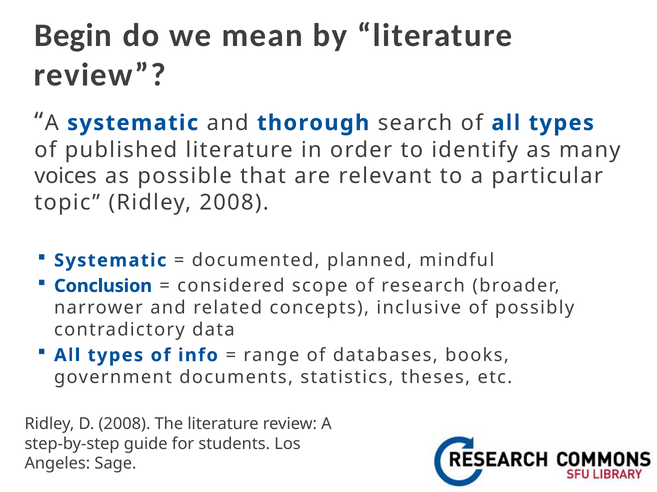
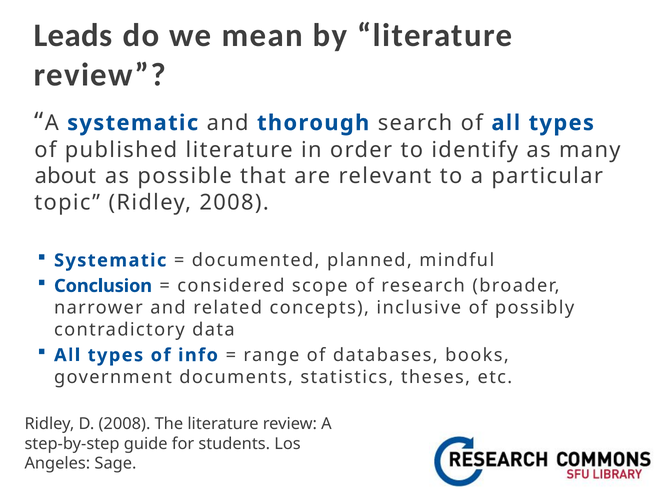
Begin: Begin -> Leads (73, 35)
voices: voices -> about (65, 176)
